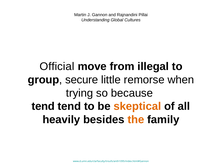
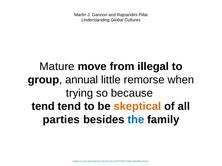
Official: Official -> Mature (57, 67)
secure: secure -> annual (82, 80)
heavily: heavily -> parties (61, 120)
the colour: orange -> blue (136, 120)
